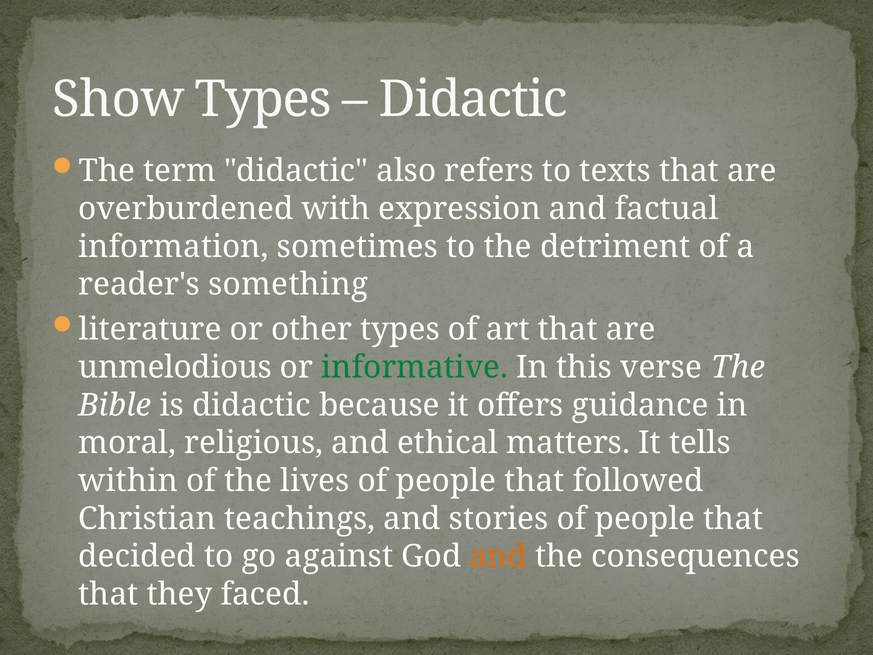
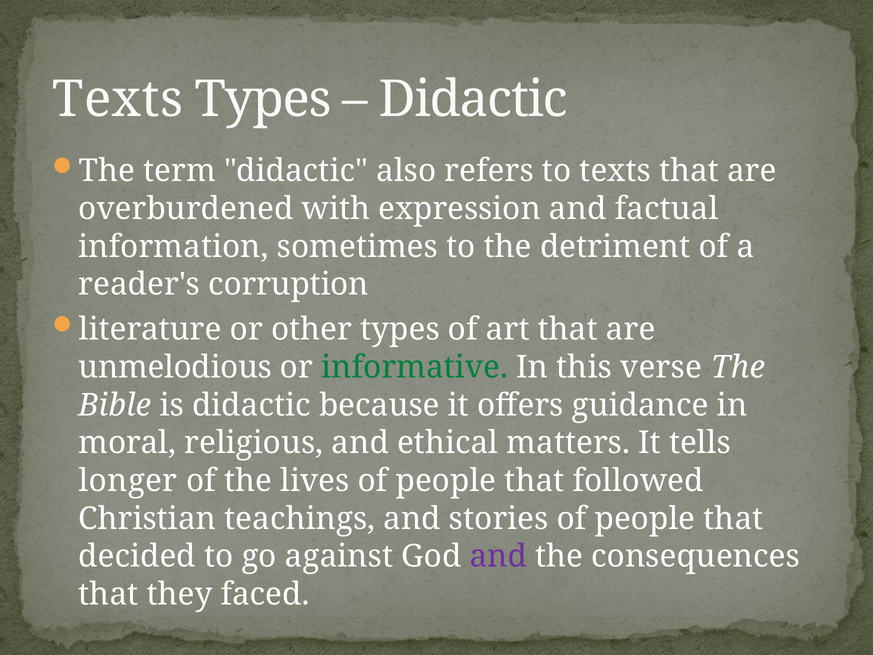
Show: Show -> Texts (118, 100)
something: something -> corruption (289, 284)
within: within -> longer (128, 481)
and colour: orange -> purple (498, 556)
